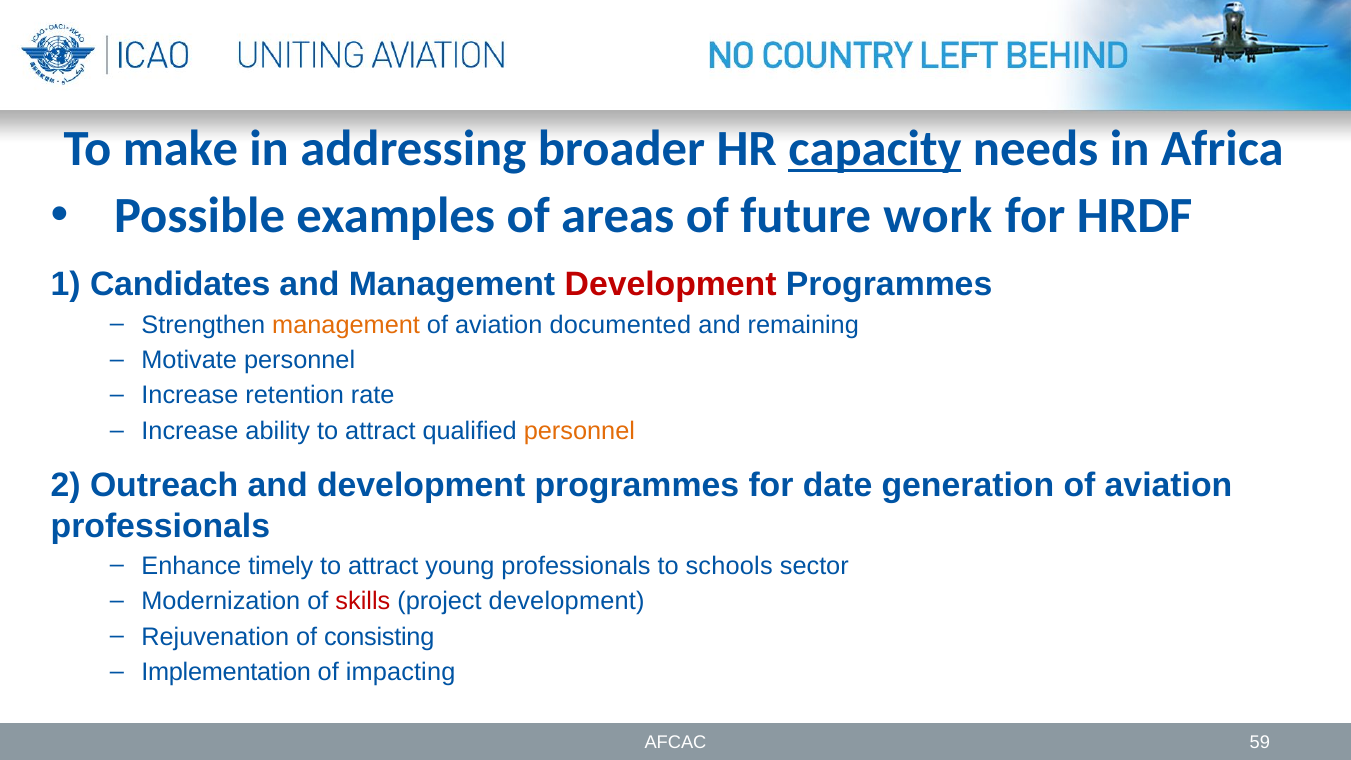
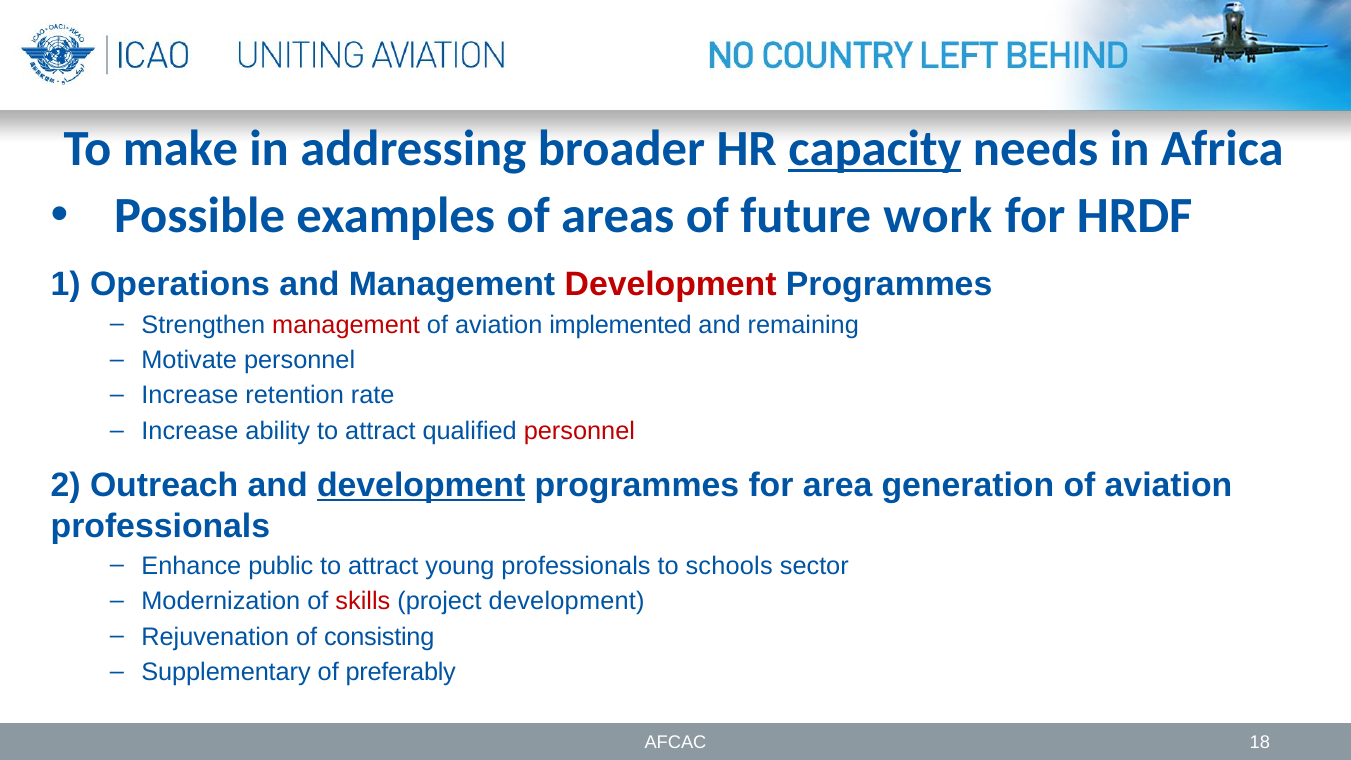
Candidates: Candidates -> Operations (180, 285)
management colour: orange -> red (346, 325)
documented: documented -> implemented (621, 325)
personnel colour: orange -> red (579, 431)
development underline: none -> present (421, 485)
date: date -> area (838, 485)
timely: timely -> public (281, 566)
Implementation: Implementation -> Supplementary (226, 672)
impacting: impacting -> preferably (401, 672)
59: 59 -> 18 (1260, 743)
